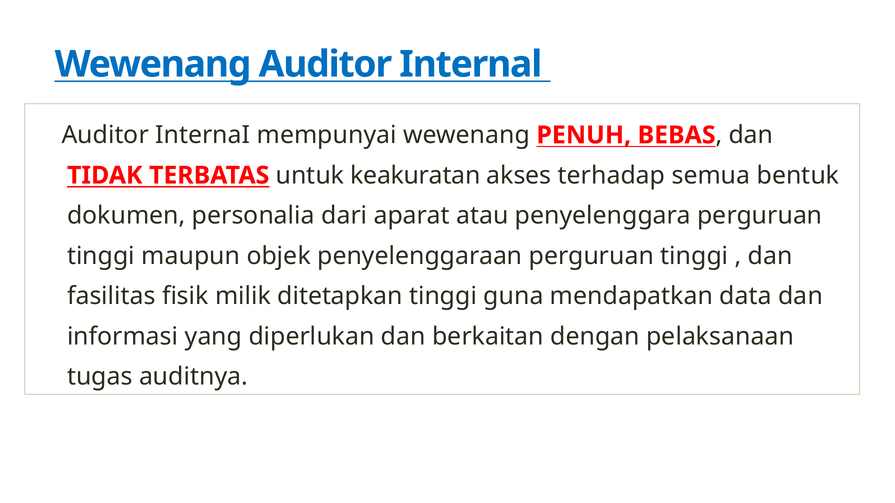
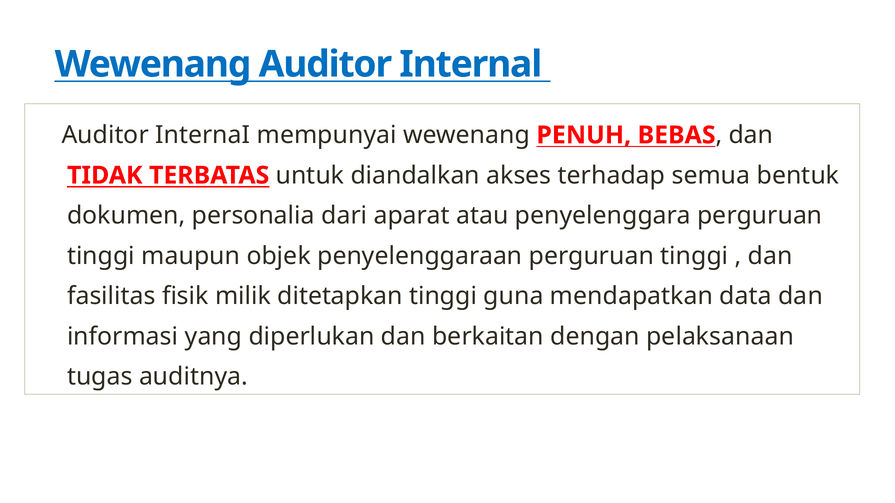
keakuratan: keakuratan -> diandalkan (415, 176)
